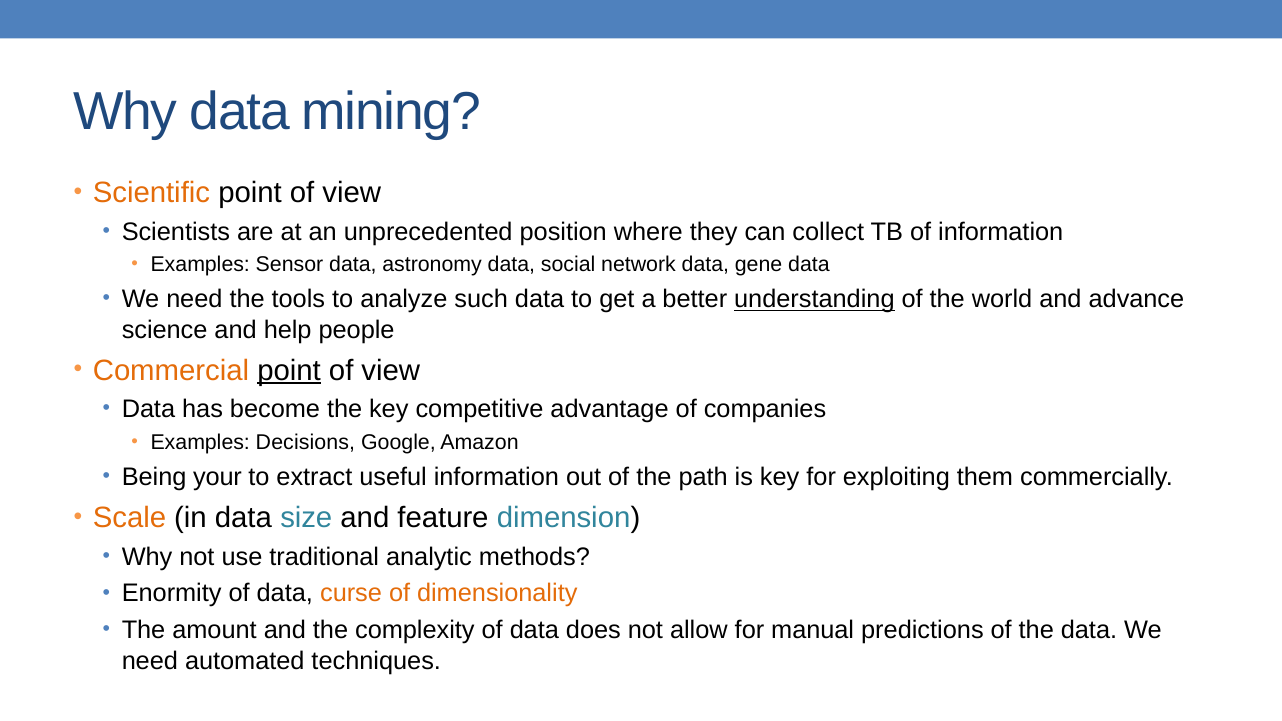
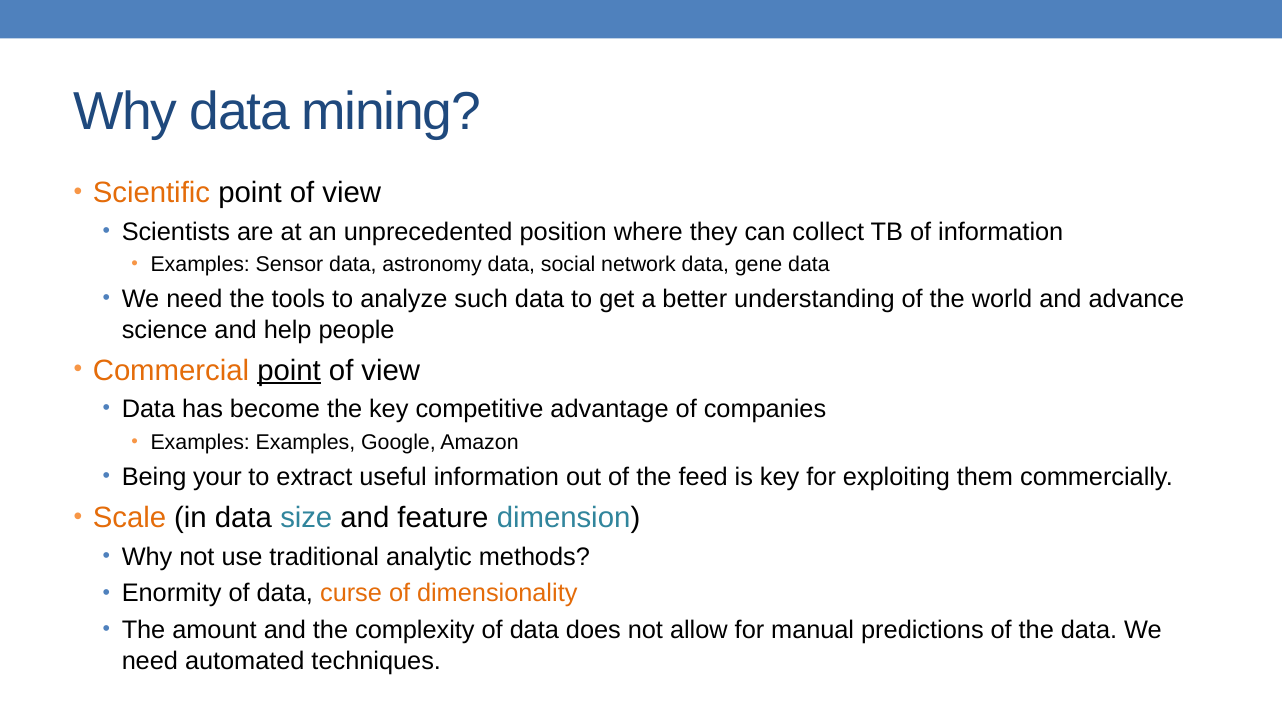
understanding underline: present -> none (814, 299)
Examples Decisions: Decisions -> Examples (305, 443)
path: path -> feed (703, 477)
